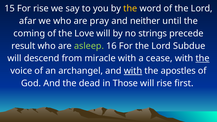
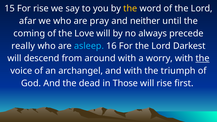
strings: strings -> always (153, 33)
result: result -> really (23, 46)
asleep colour: light green -> light blue (89, 46)
Subdue: Subdue -> Darkest (189, 46)
miracle: miracle -> around (100, 58)
cease: cease -> worry (159, 58)
with underline: present -> none (133, 71)
apostles: apostles -> triumph (178, 71)
